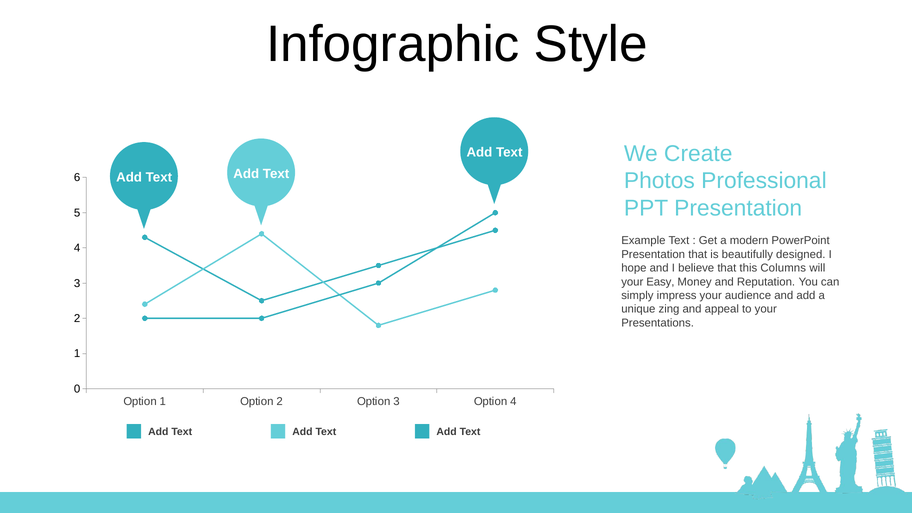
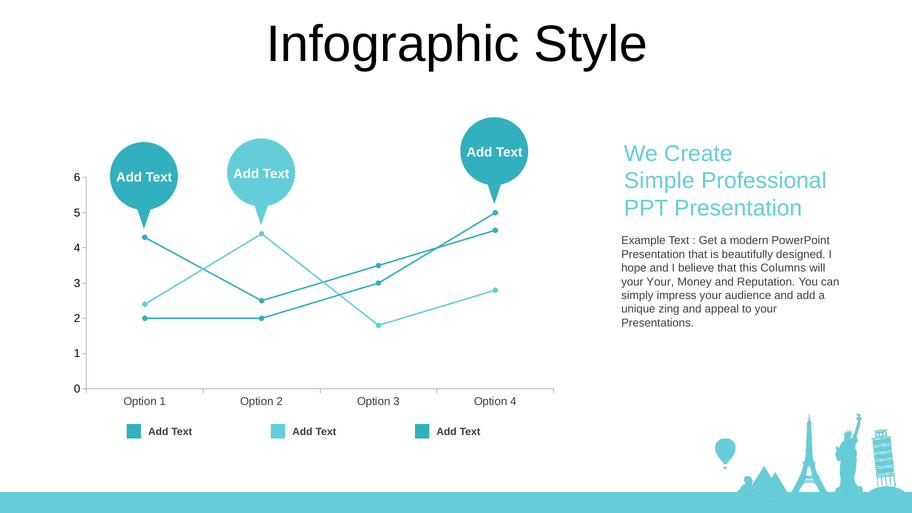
Photos: Photos -> Simple (659, 181)
your Easy: Easy -> Your (660, 282)
